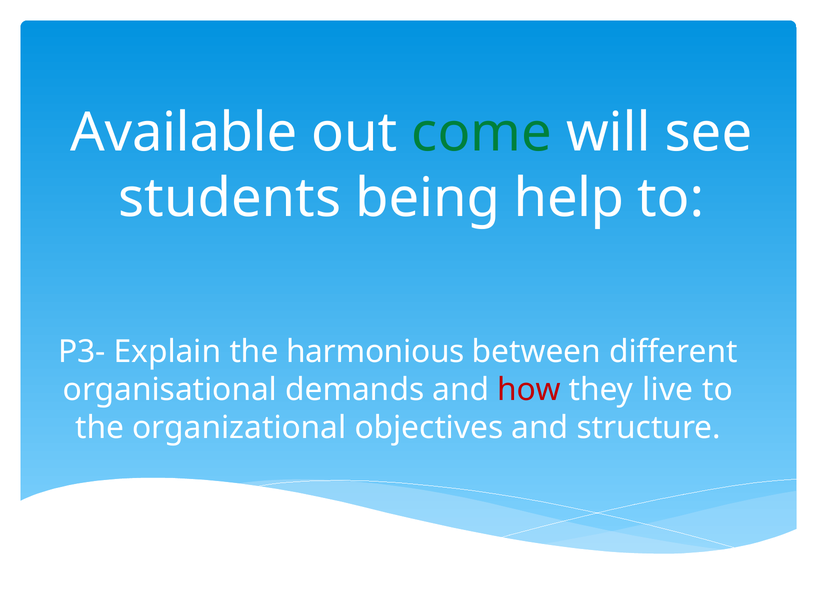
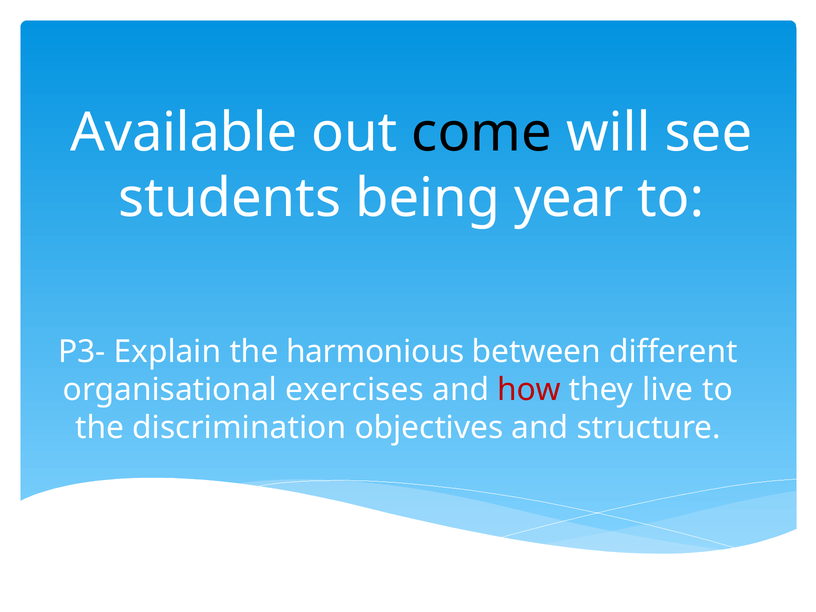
come colour: green -> black (482, 133)
help: help -> year (569, 198)
demands: demands -> exercises (355, 390)
organizational: organizational -> discrimination (239, 428)
